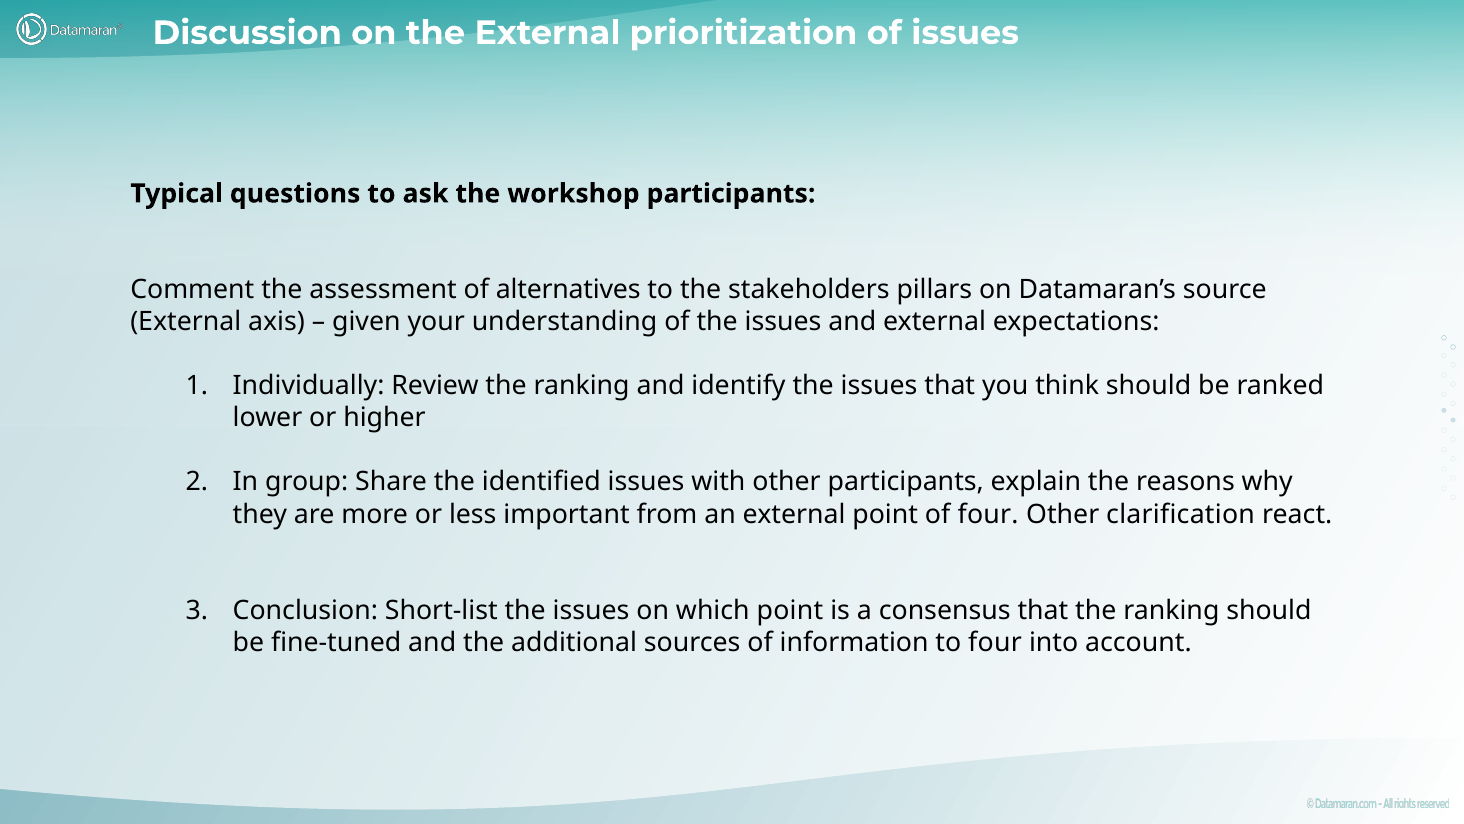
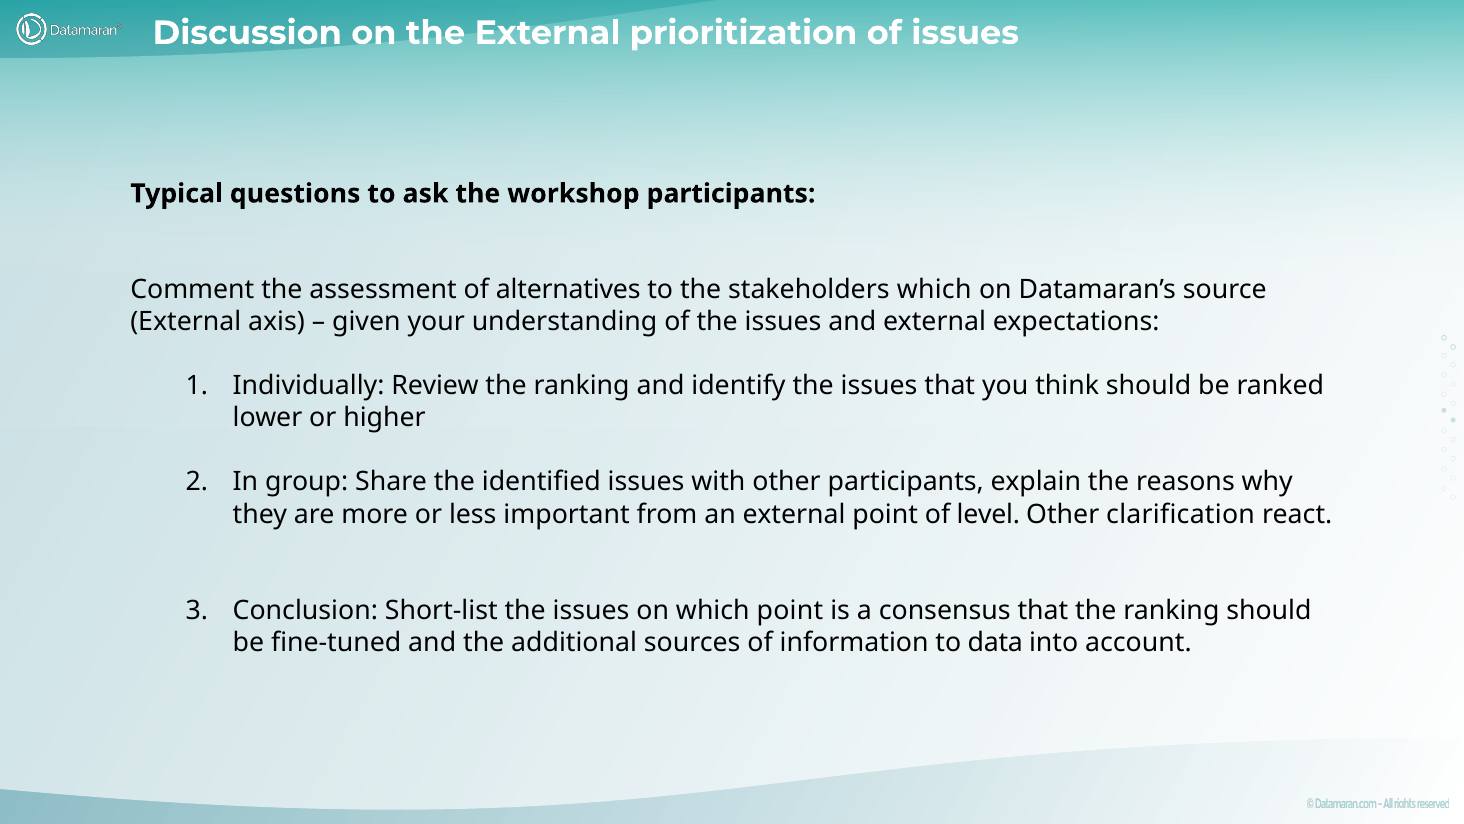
stakeholders pillars: pillars -> which (934, 290)
of four: four -> level (988, 514)
to four: four -> data (995, 642)
